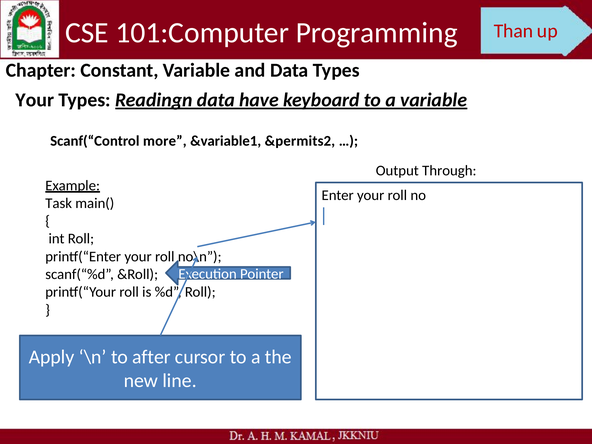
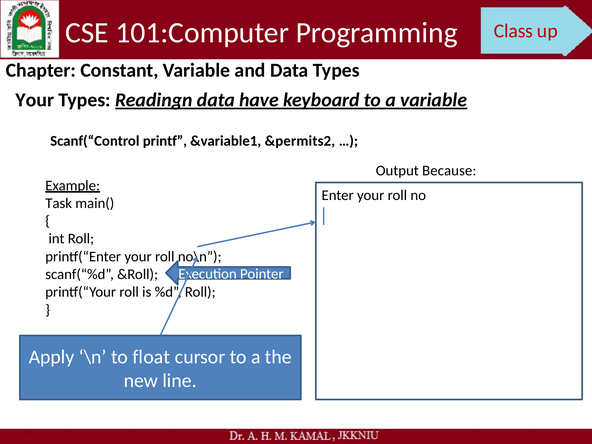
Than: Than -> Class (513, 31)
more: more -> printf (165, 141)
Through: Through -> Because (449, 171)
after: after -> float (151, 357)
